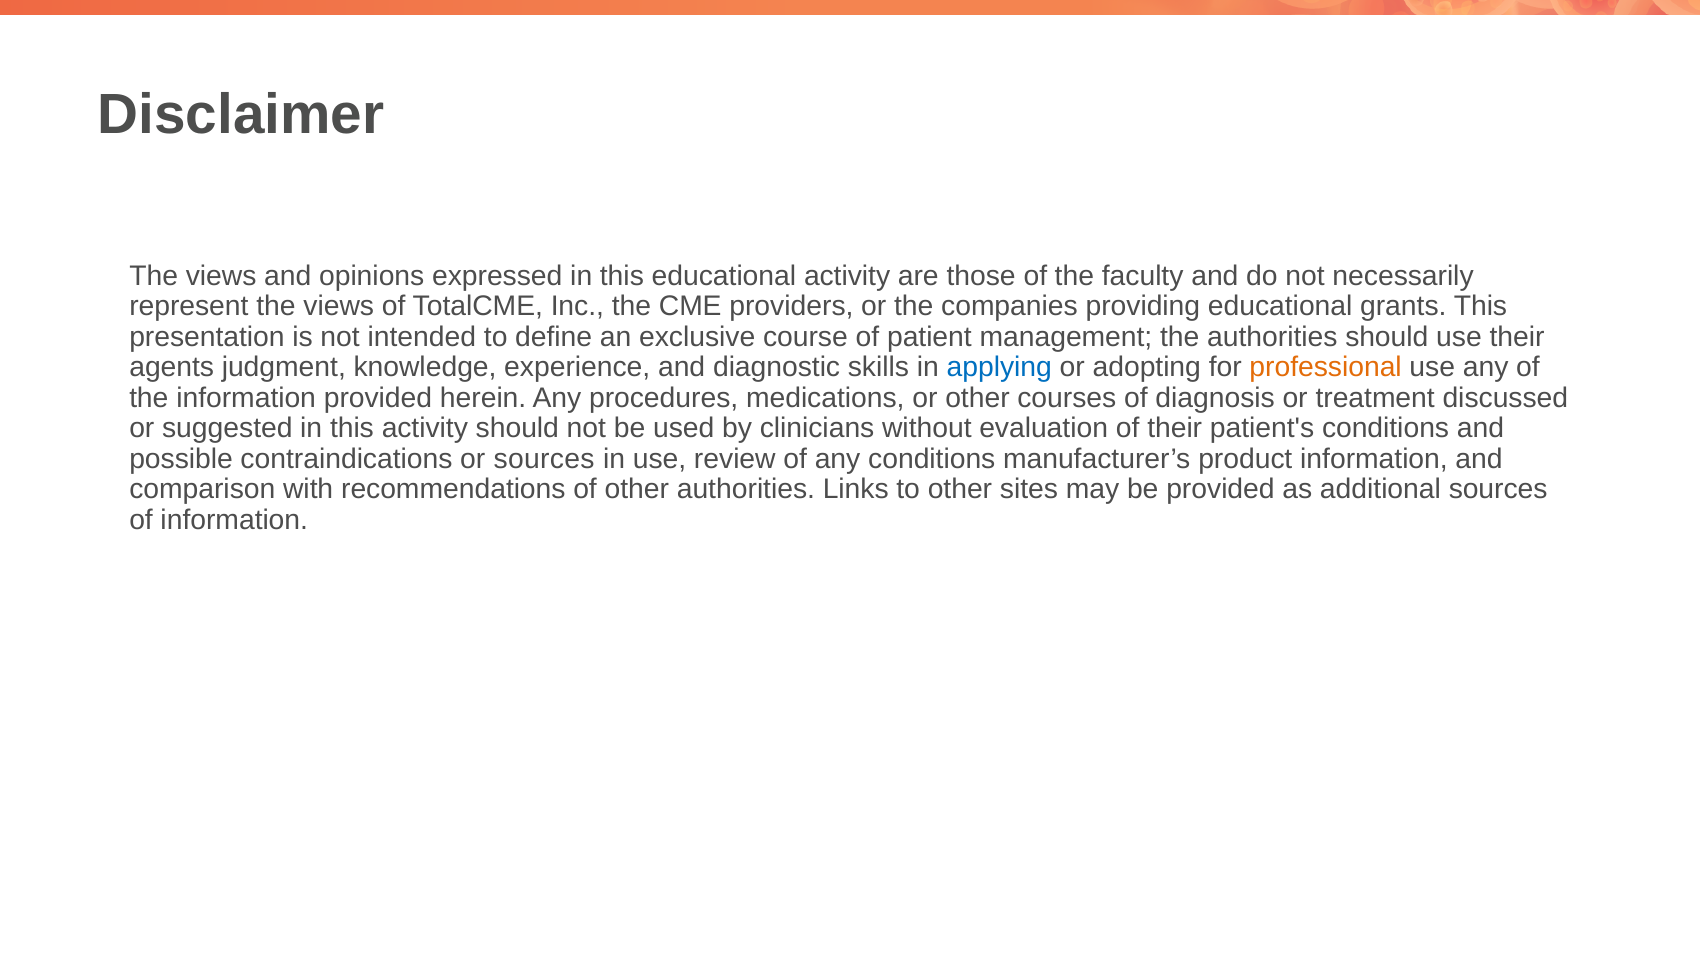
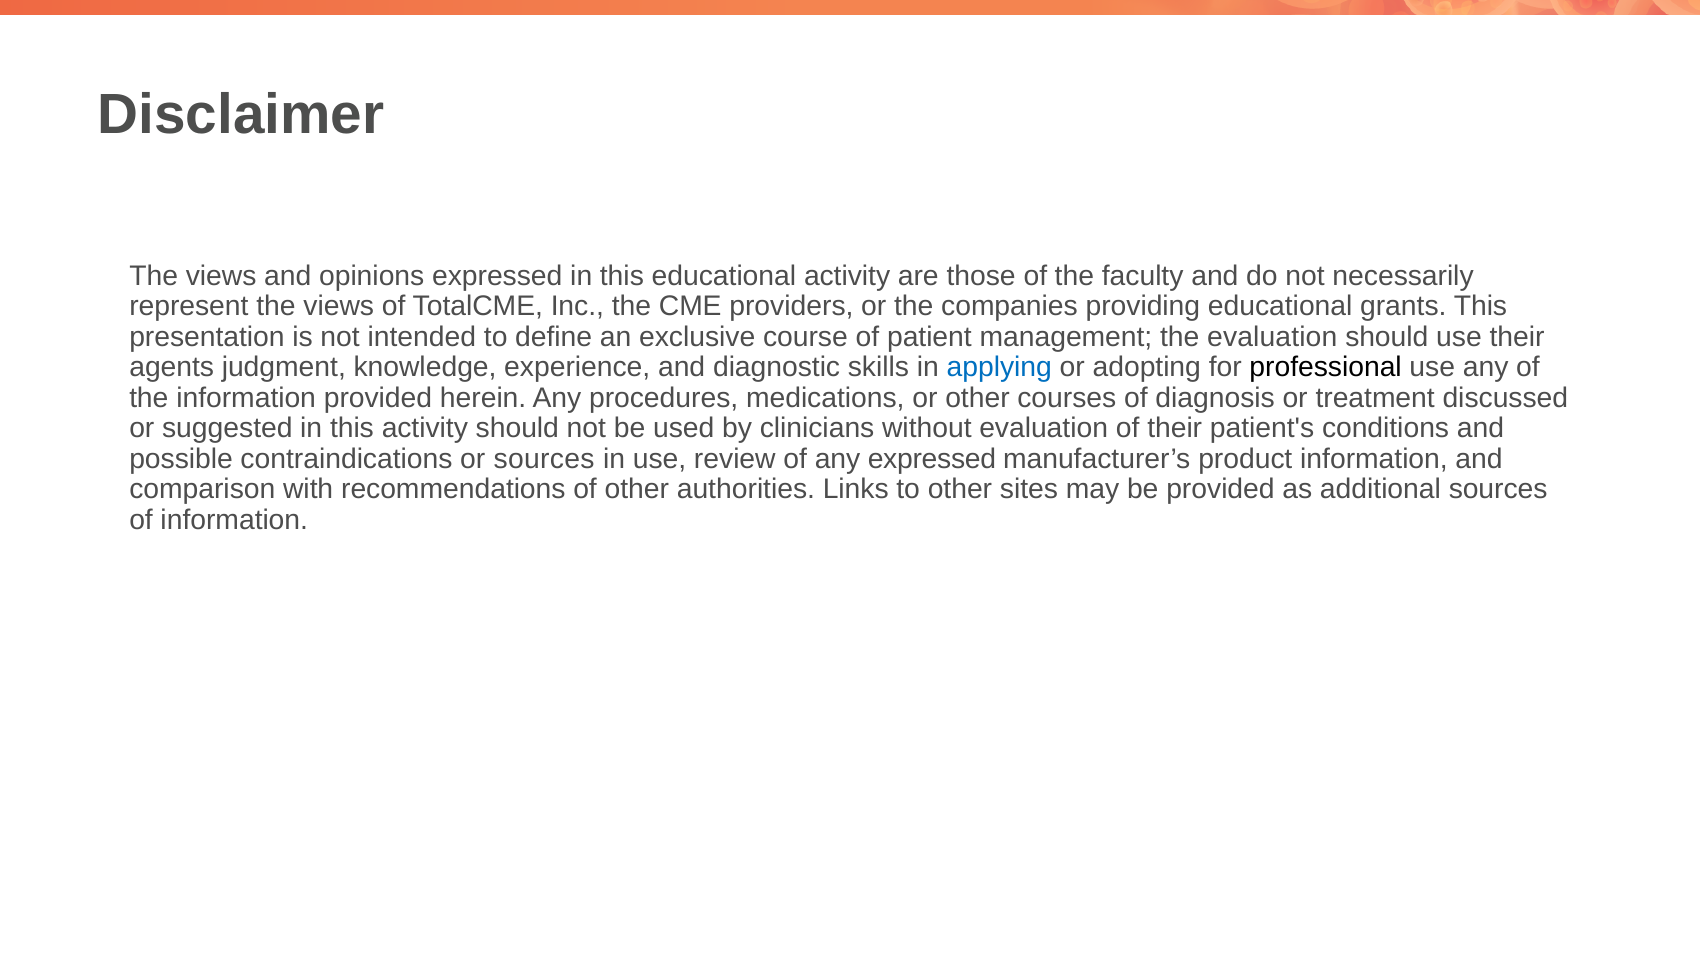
the authorities: authorities -> evaluation (1272, 337)
professional colour: orange -> black (1326, 367)
any conditions: conditions -> expressed (932, 459)
